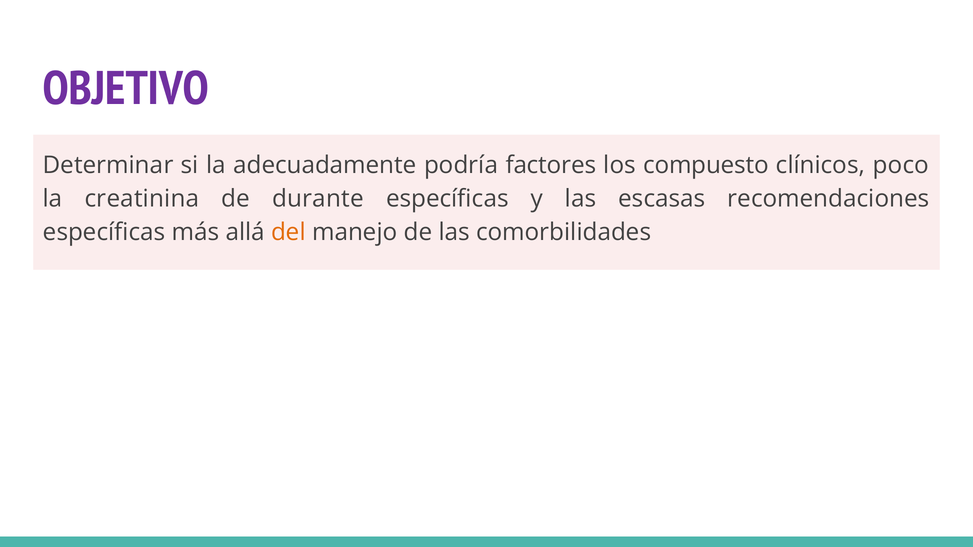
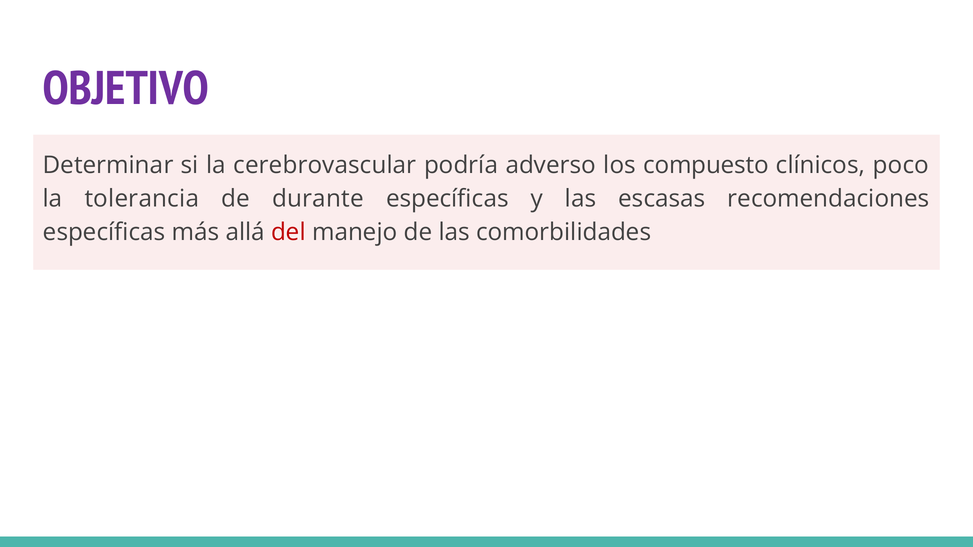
adecuadamente: adecuadamente -> cerebrovascular (325, 165)
factores: factores -> adverso (551, 165)
creatinina: creatinina -> tolerancia (142, 199)
del colour: orange -> red (288, 232)
